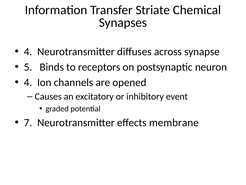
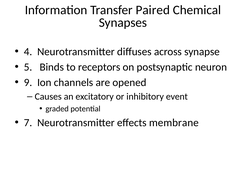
Striate: Striate -> Paired (153, 10)
4: 4 -> 9 (28, 82)
